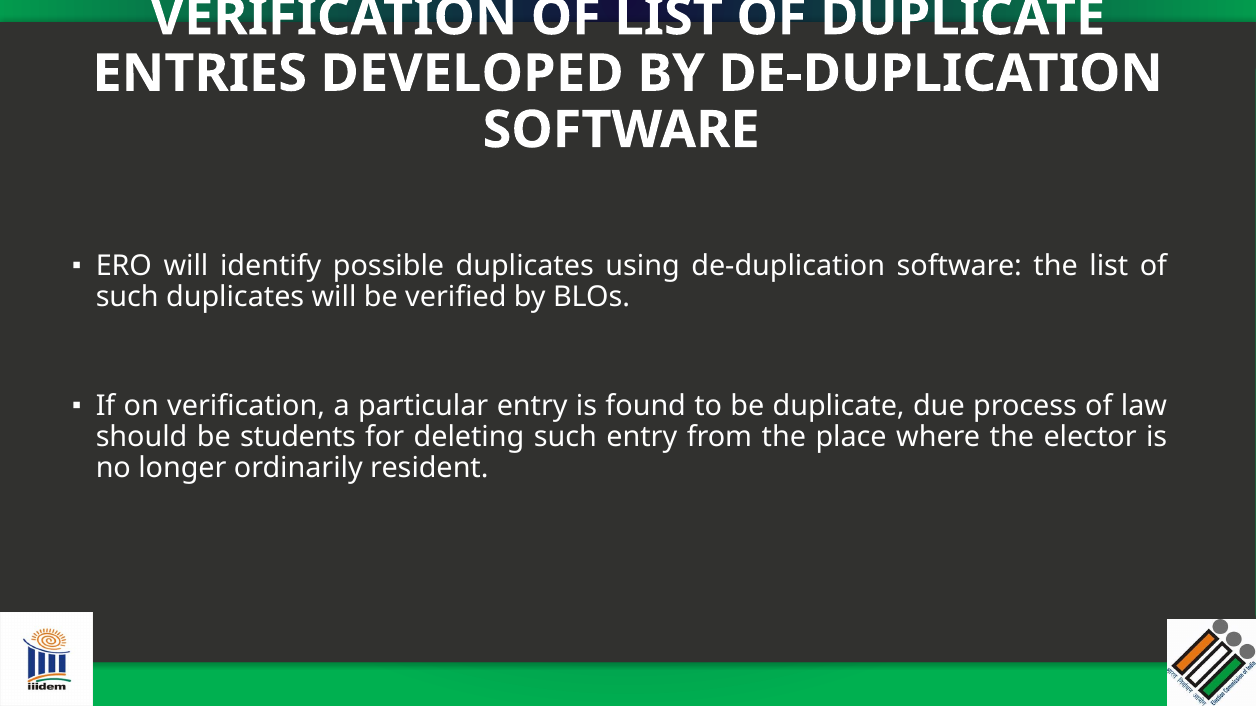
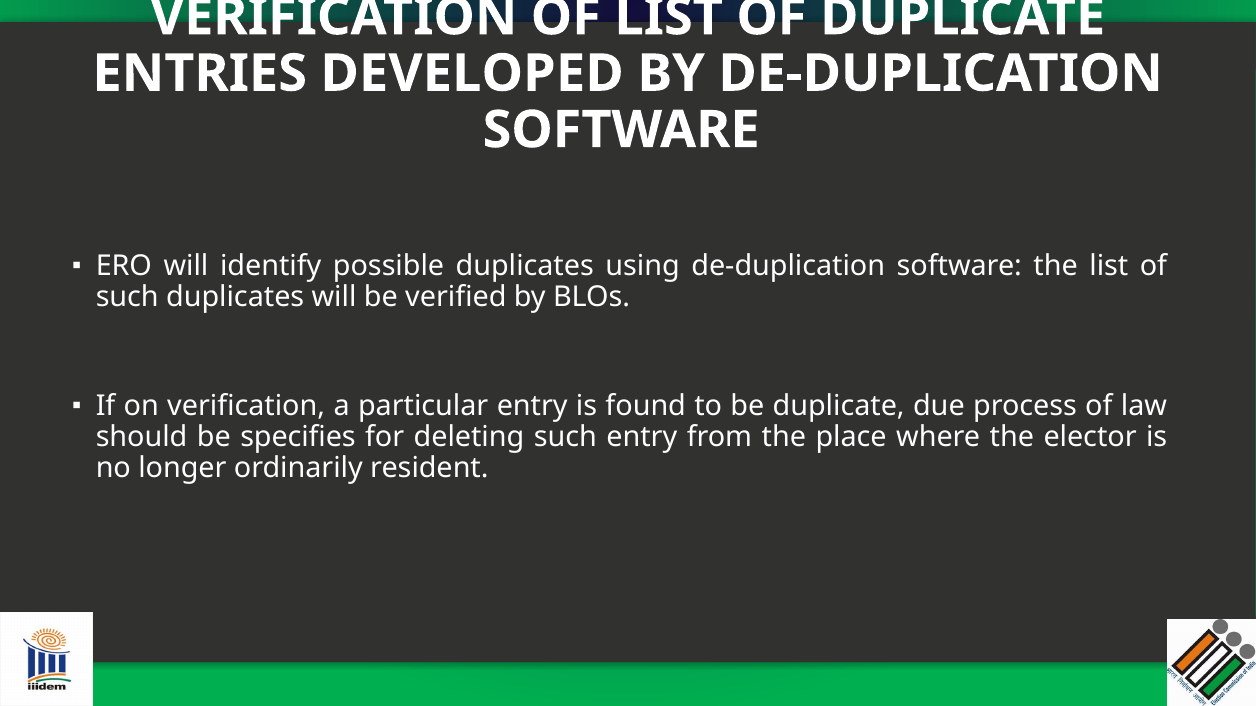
students: students -> specifies (298, 438)
